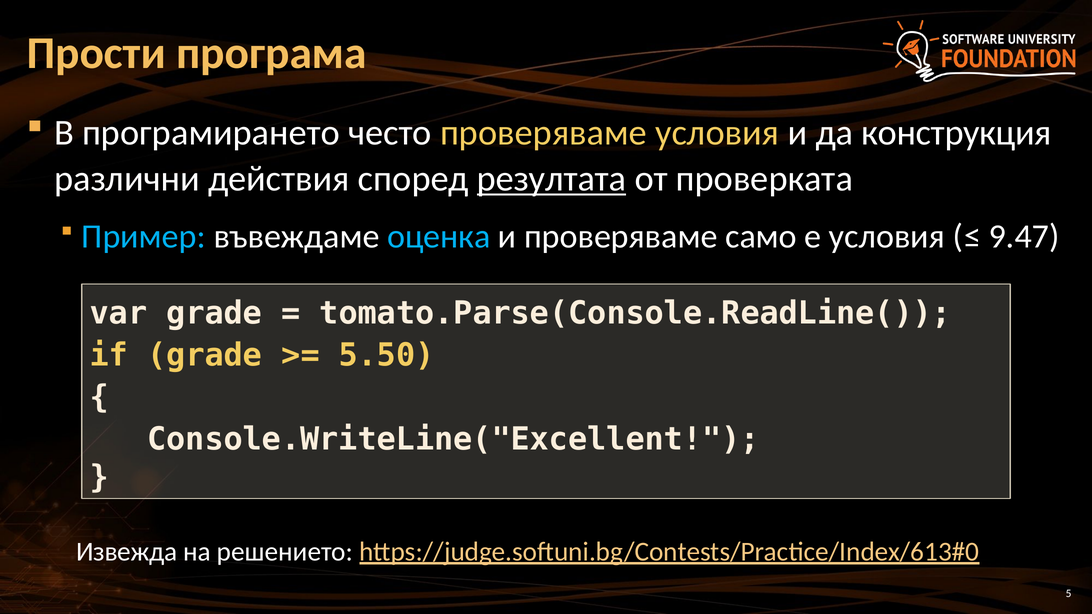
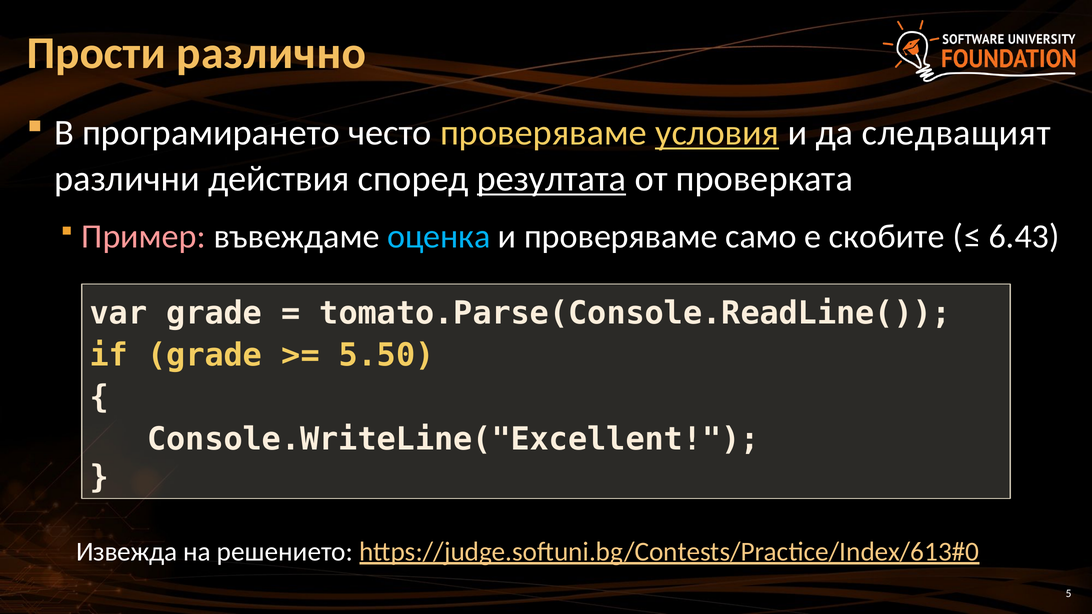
програма: програма -> различно (271, 53)
условия underline: none -> present (717, 133)
конструкция: конструкция -> следващият (956, 133)
Пример colour: light blue -> pink (144, 237)
е условия: условия -> скобите (887, 237)
9.47: 9.47 -> 6.43 (1024, 237)
